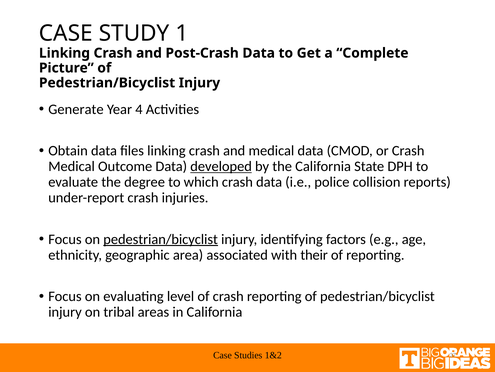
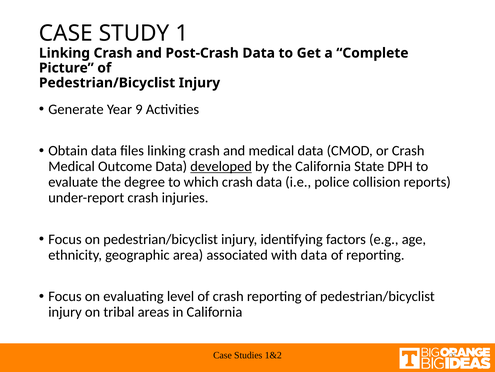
4: 4 -> 9 (139, 109)
pedestrian/bicyclist underline: present -> none (161, 239)
with their: their -> data (314, 254)
